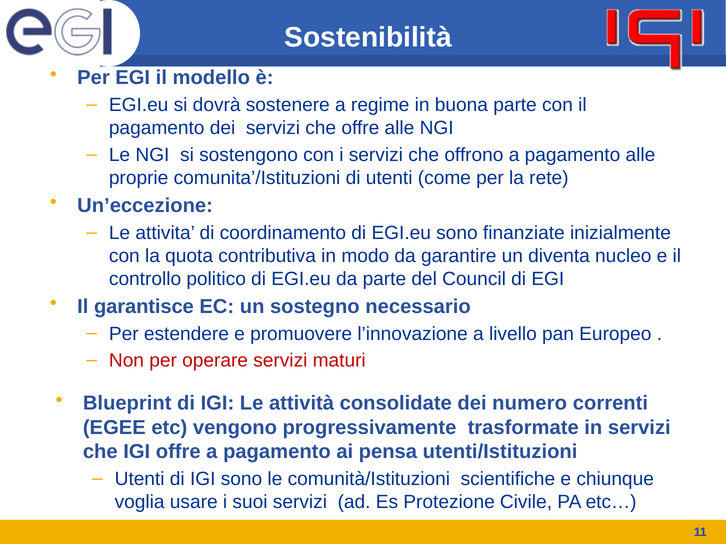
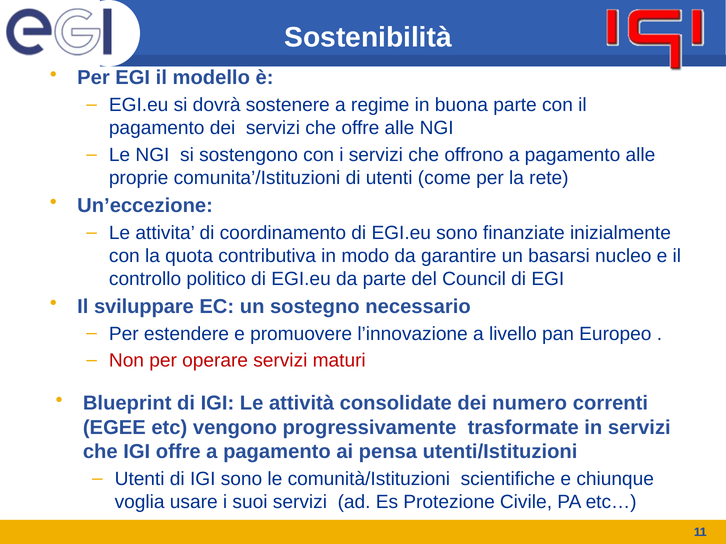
diventa: diventa -> basarsi (559, 256)
garantisce: garantisce -> sviluppare (144, 307)
